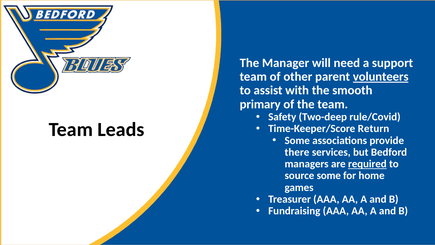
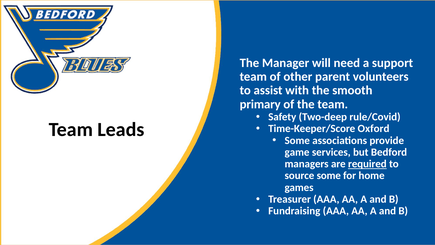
volunteers underline: present -> none (381, 77)
Return: Return -> Oxford (374, 129)
there: there -> game (297, 152)
